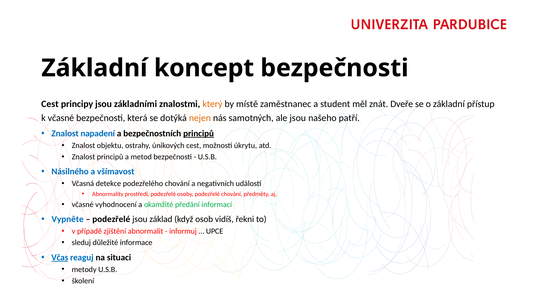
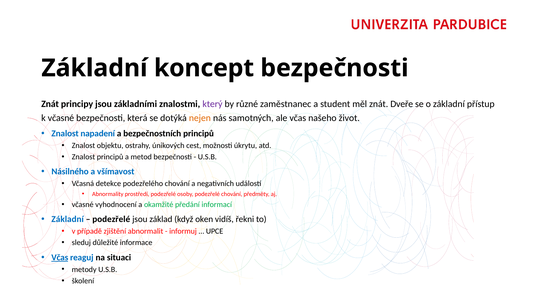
Cest: Cest -> Znát (50, 104)
který colour: orange -> purple (212, 104)
místě: místě -> různé (247, 104)
ale jsou: jsou -> včas (298, 118)
patří: patří -> život (349, 118)
principů underline: present -> none (199, 133)
Vypněte: Vypněte -> Základní (68, 219)
osob: osob -> oken (204, 219)
